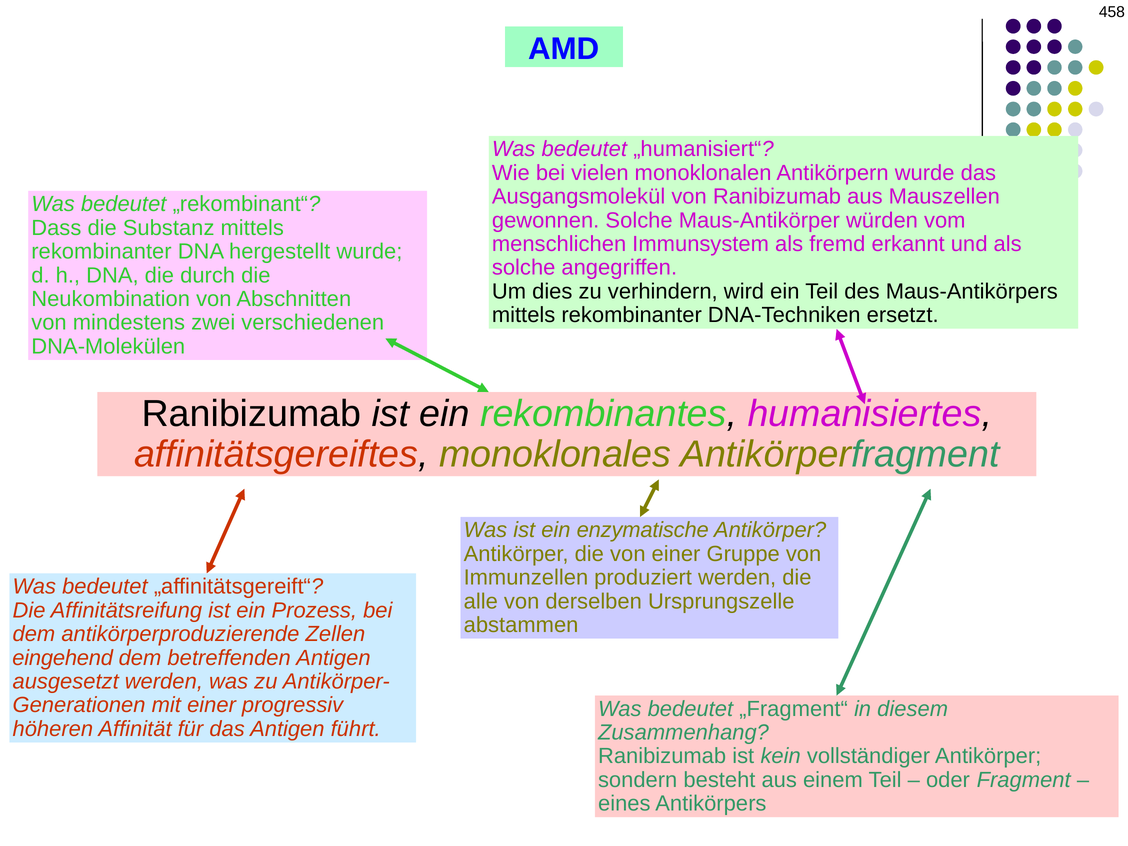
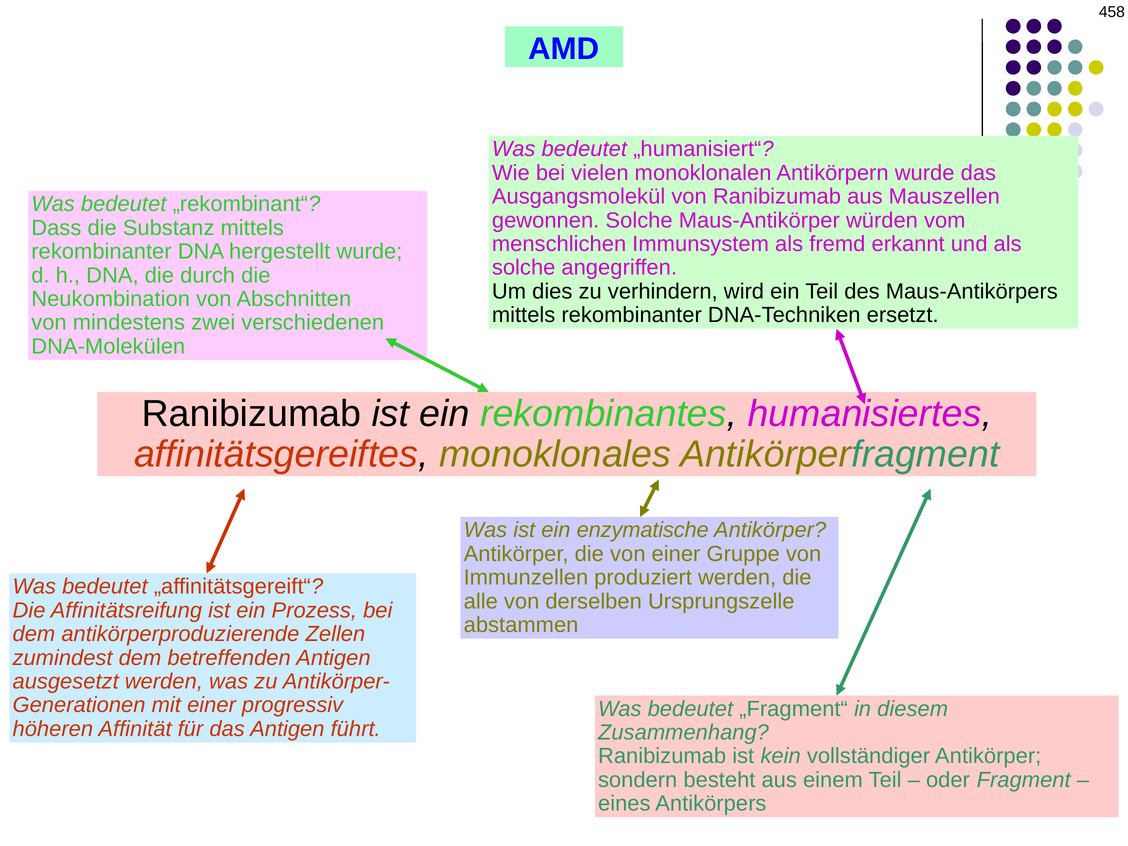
eingehend: eingehend -> zumindest (63, 658)
